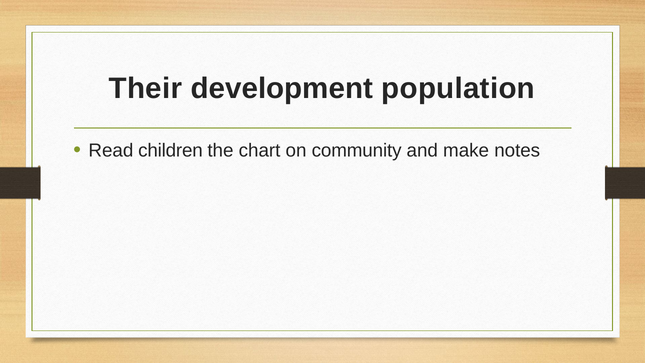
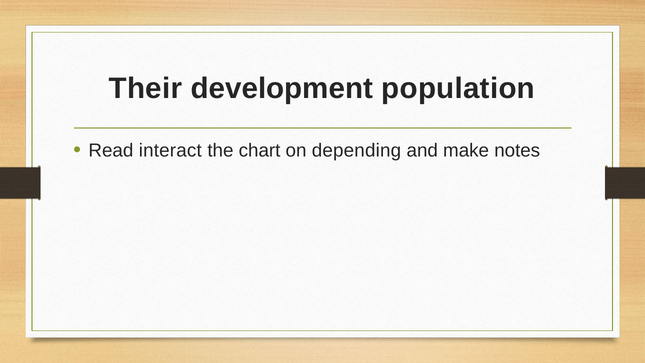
children: children -> interact (170, 150)
community: community -> depending (356, 150)
